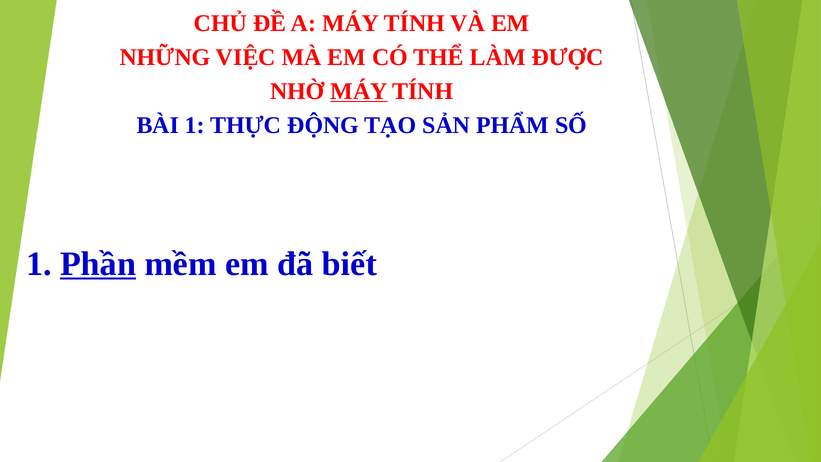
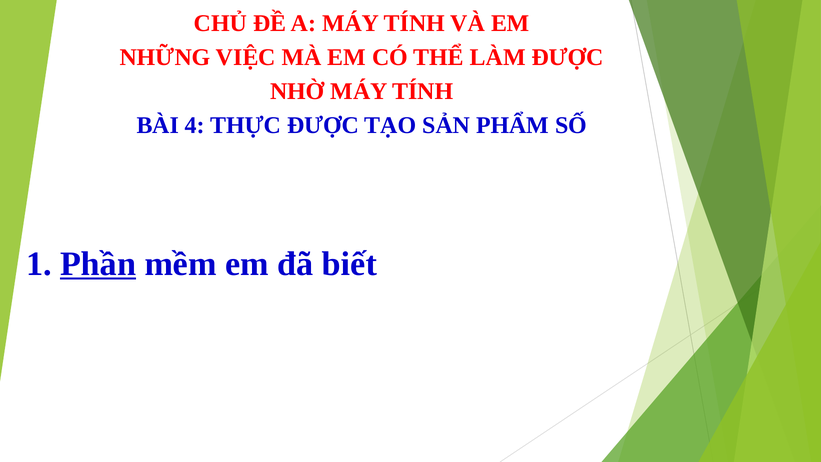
MÁY underline: present -> none (359, 91)
BÀI 1: 1 -> 4 (195, 125)
THỰC ĐỘNG: ĐỘNG -> ĐƯỢC (323, 125)
